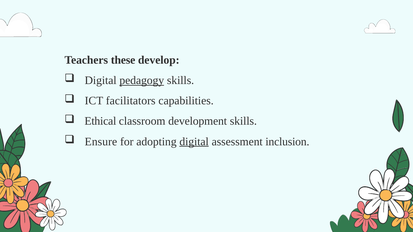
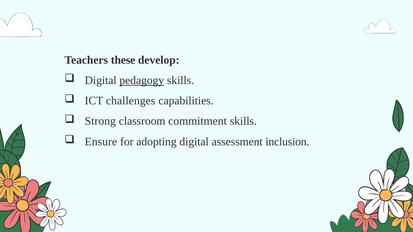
facilitators: facilitators -> challenges (131, 101)
Ethical: Ethical -> Strong (100, 121)
development: development -> commitment (198, 121)
digital underline: present -> none (194, 142)
